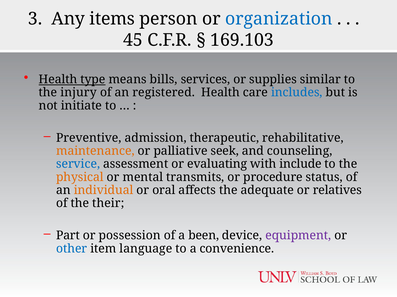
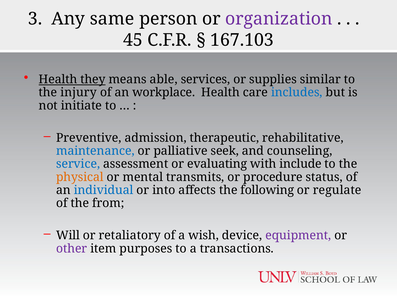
items: items -> same (112, 19)
organization colour: blue -> purple (279, 19)
169.103: 169.103 -> 167.103 (242, 40)
type: type -> they (93, 80)
bills: bills -> able (164, 80)
registered: registered -> workplace (164, 93)
maintenance colour: orange -> blue (95, 151)
individual colour: orange -> blue (104, 191)
oral: oral -> into (164, 191)
adequate: adequate -> following (267, 191)
relatives: relatives -> regulate (337, 191)
their: their -> from (108, 204)
Part: Part -> Will (68, 236)
possession: possession -> retaliatory (130, 236)
been: been -> wish (204, 236)
other colour: blue -> purple (72, 249)
language: language -> purposes (146, 249)
convenience: convenience -> transactions (237, 249)
